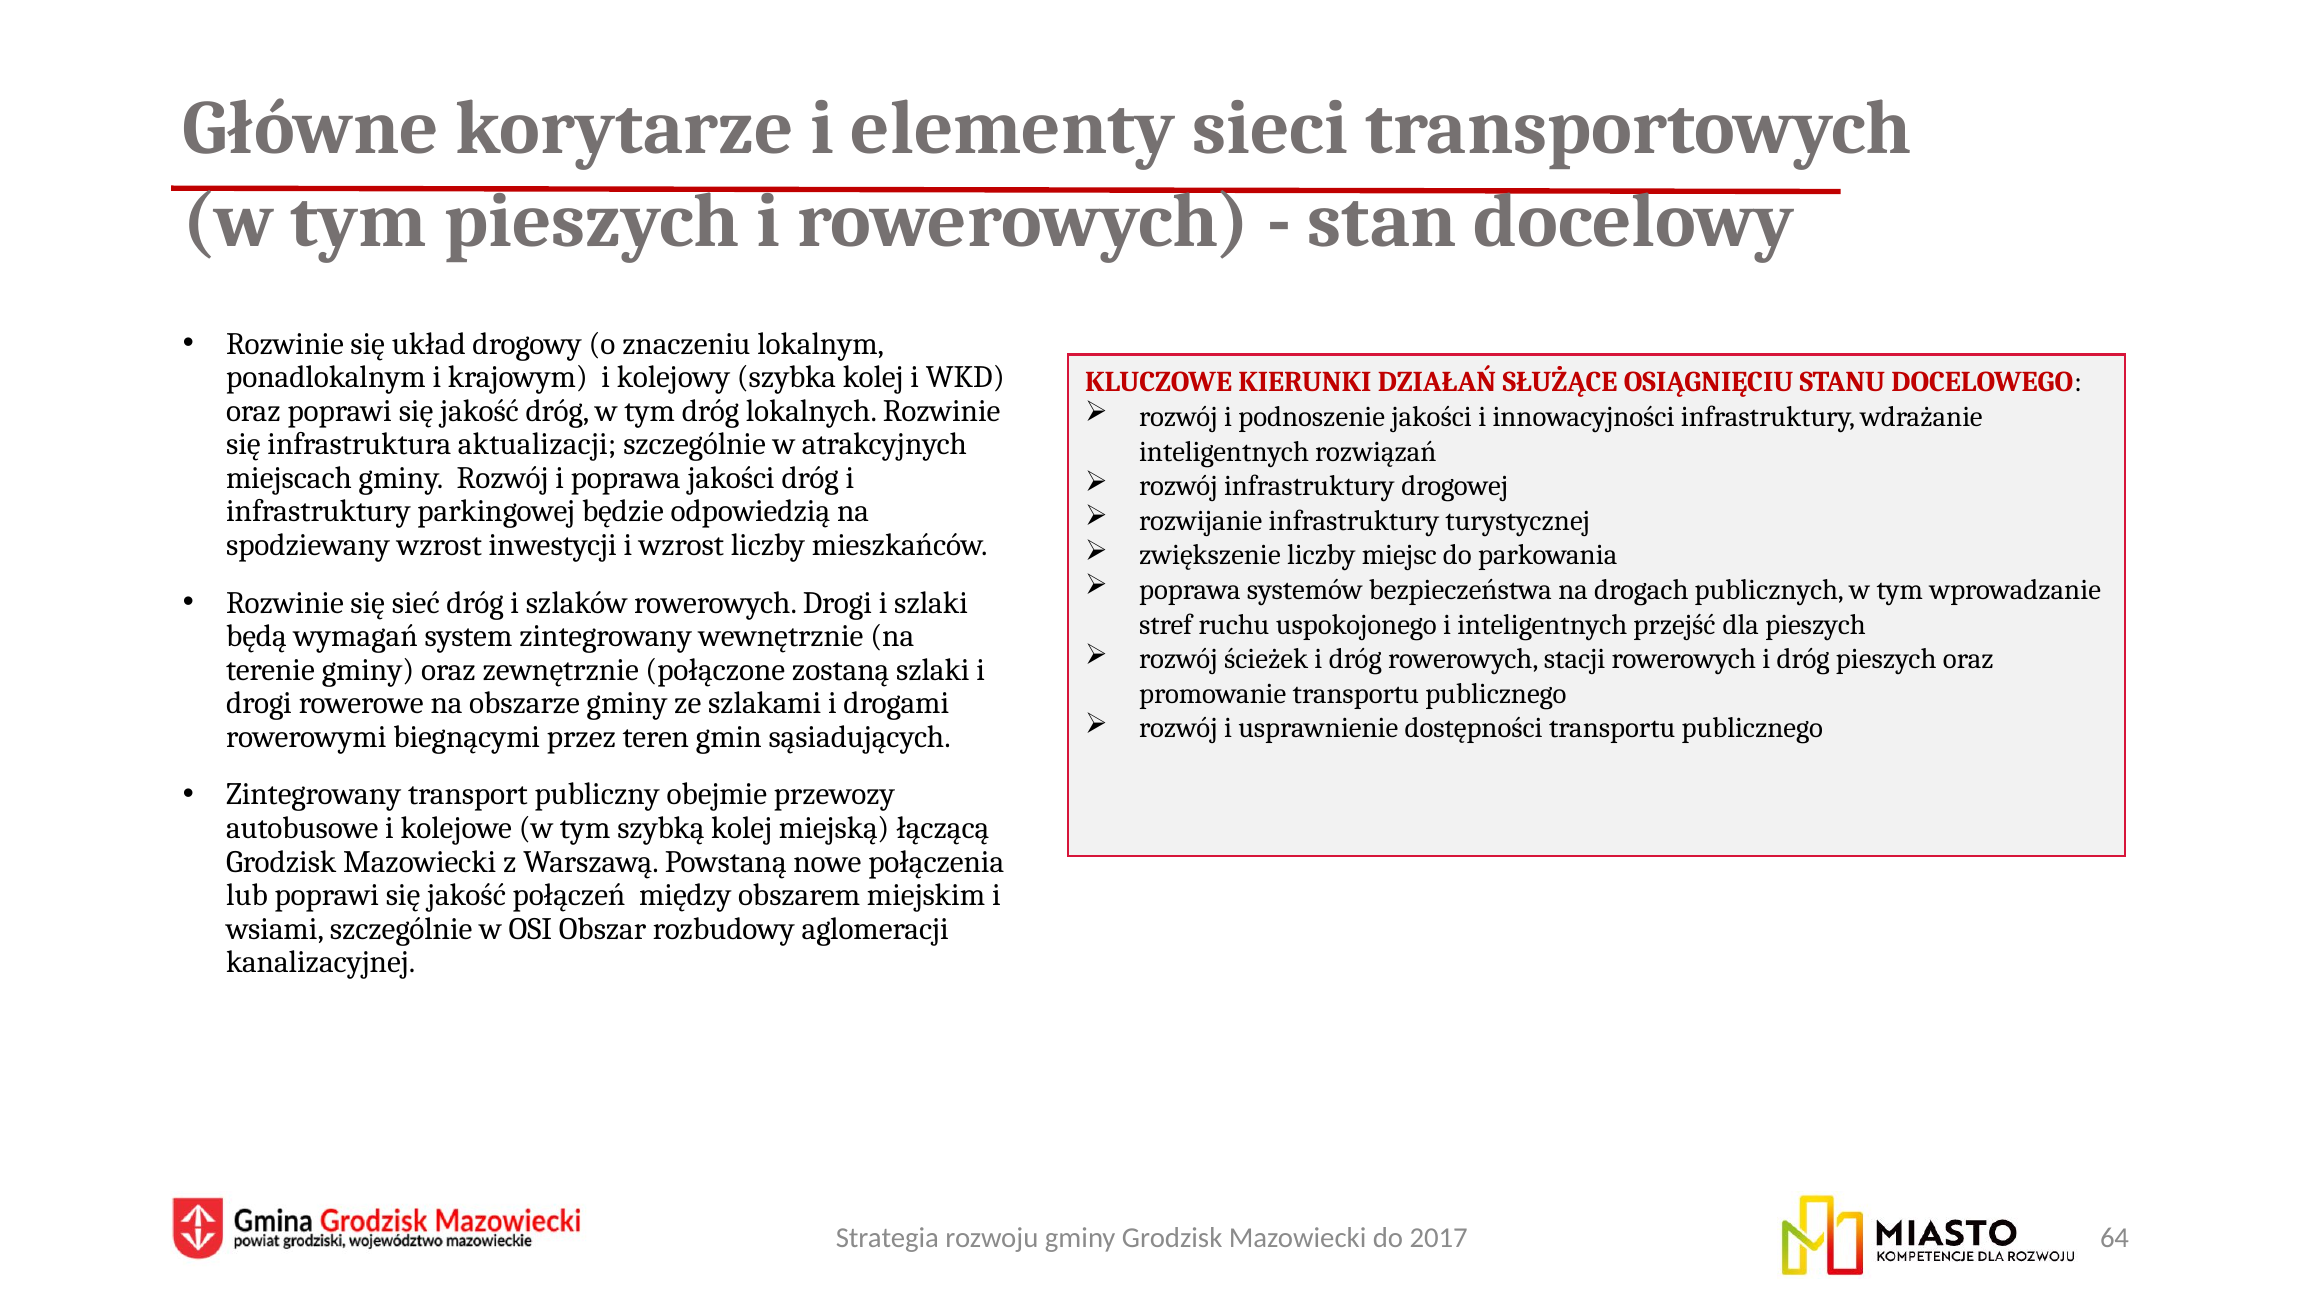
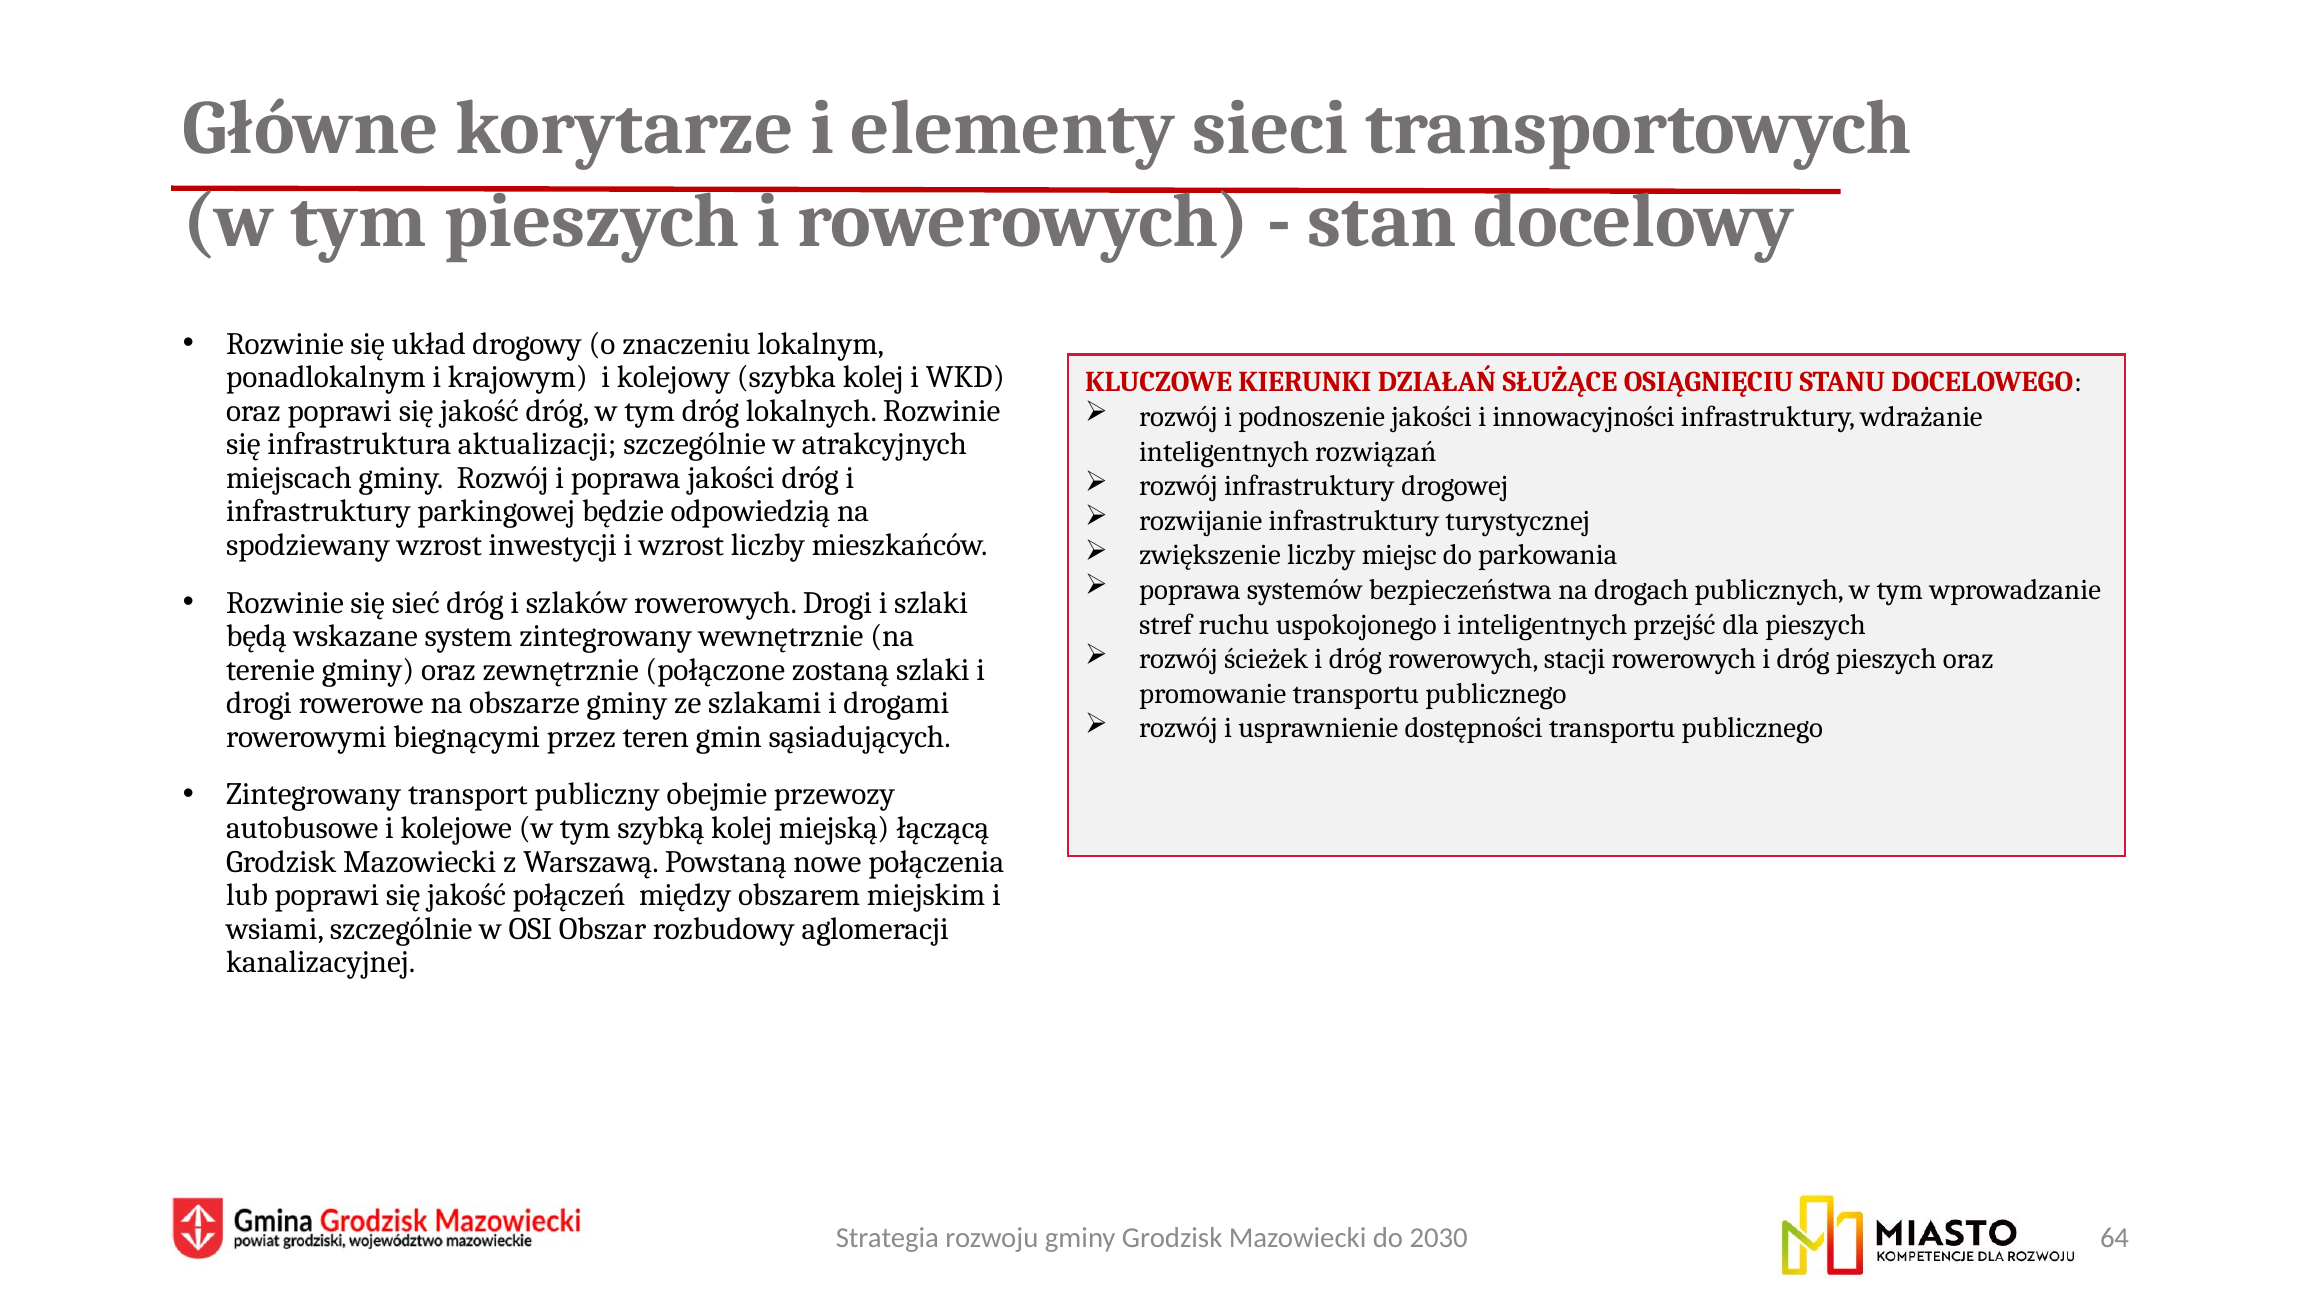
wymagań: wymagań -> wskazane (356, 636)
2017: 2017 -> 2030 (1439, 1238)
